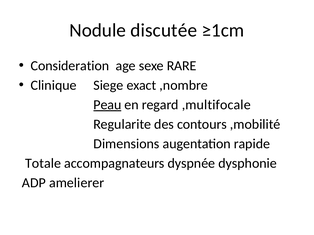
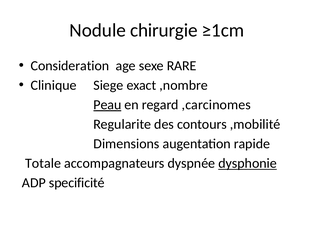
discutée: discutée -> chirurgie (164, 30)
,multifocale: ,multifocale -> ,carcinomes (216, 105)
dysphonie underline: none -> present (248, 164)
amelierer: amelierer -> specificité (77, 183)
